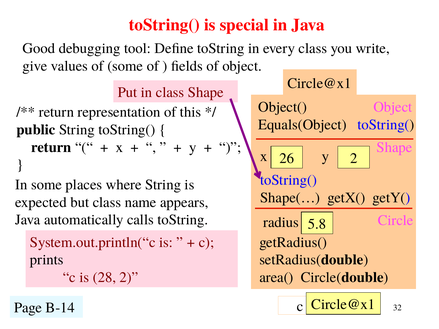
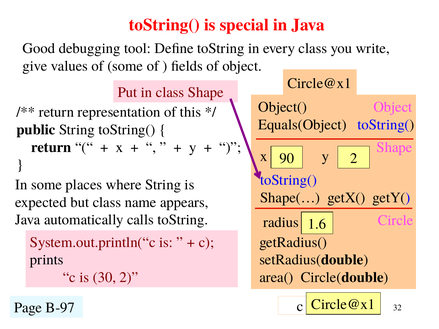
26: 26 -> 90 (287, 158)
5.8: 5.8 -> 1.6 (317, 224)
28: 28 -> 30 (104, 278)
B-14: B-14 -> B-97 (60, 308)
